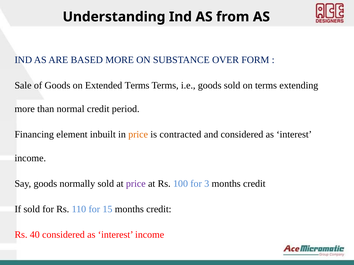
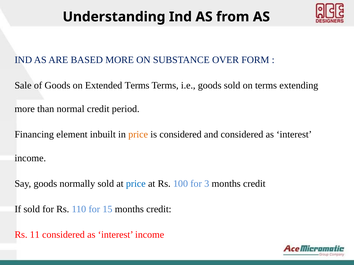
is contracted: contracted -> considered (181, 135)
price colour: purple -> blue (136, 184)
40: 40 -> 11 (35, 235)
